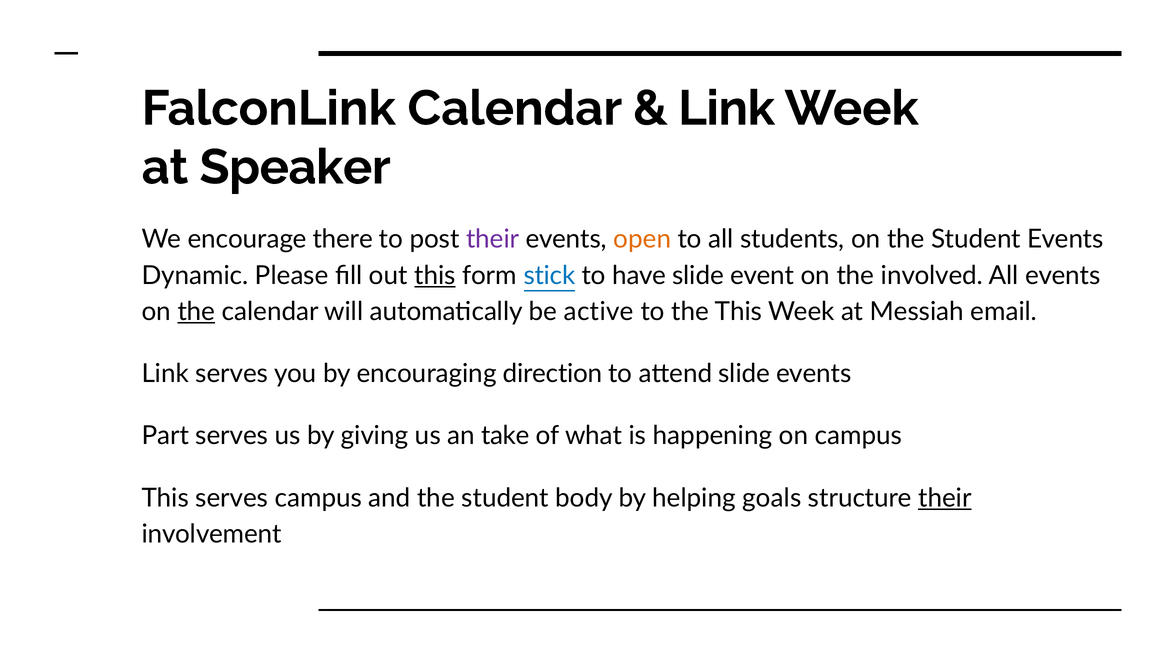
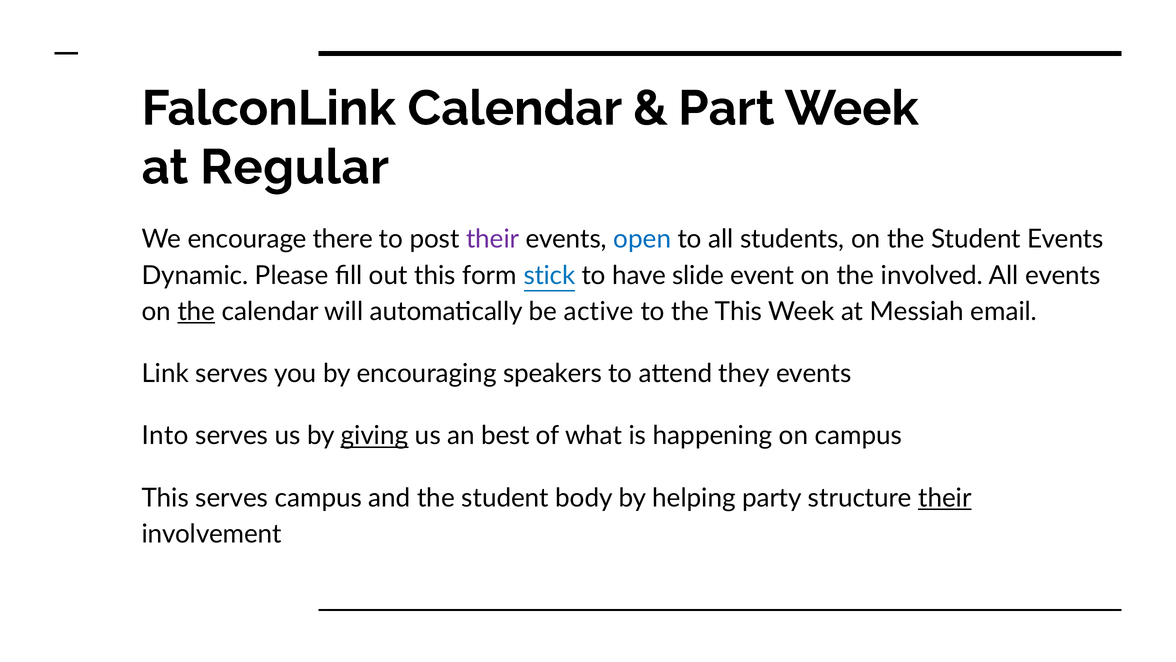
Link: Link -> Part (726, 108)
Speaker: Speaker -> Regular (295, 167)
open colour: orange -> blue (642, 239)
this underline: present -> none (435, 275)
direction: direction -> speakers (552, 373)
attend slide: slide -> they (744, 373)
Part: Part -> Into (165, 435)
giving underline: none -> present (375, 435)
take: take -> best (505, 435)
goals: goals -> party (772, 498)
